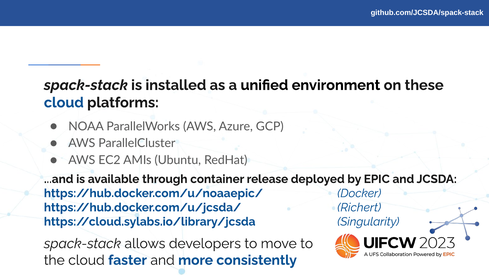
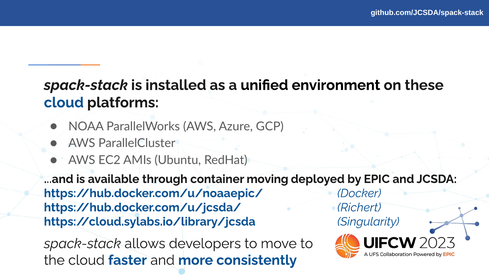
release: release -> moving (267, 179)
